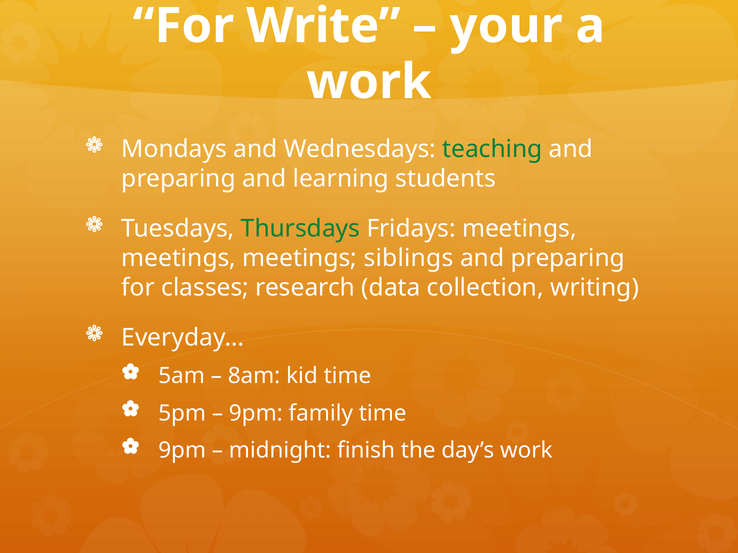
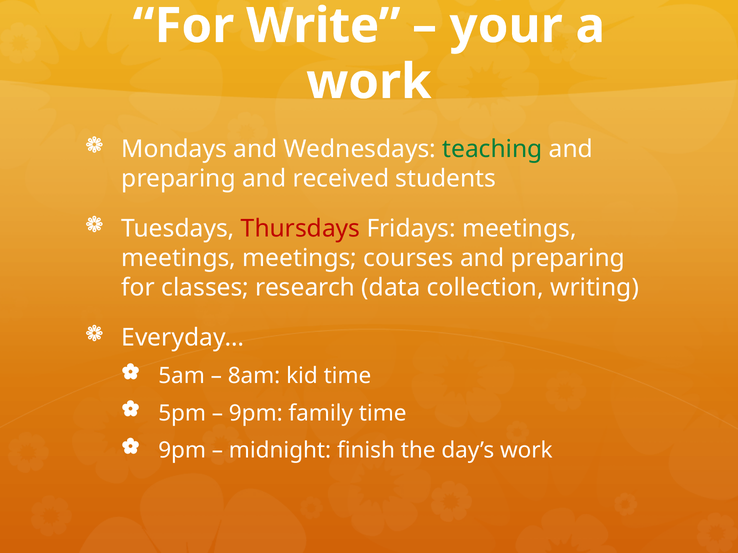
learning: learning -> received (341, 179)
Thursdays colour: green -> red (301, 229)
siblings: siblings -> courses (408, 258)
